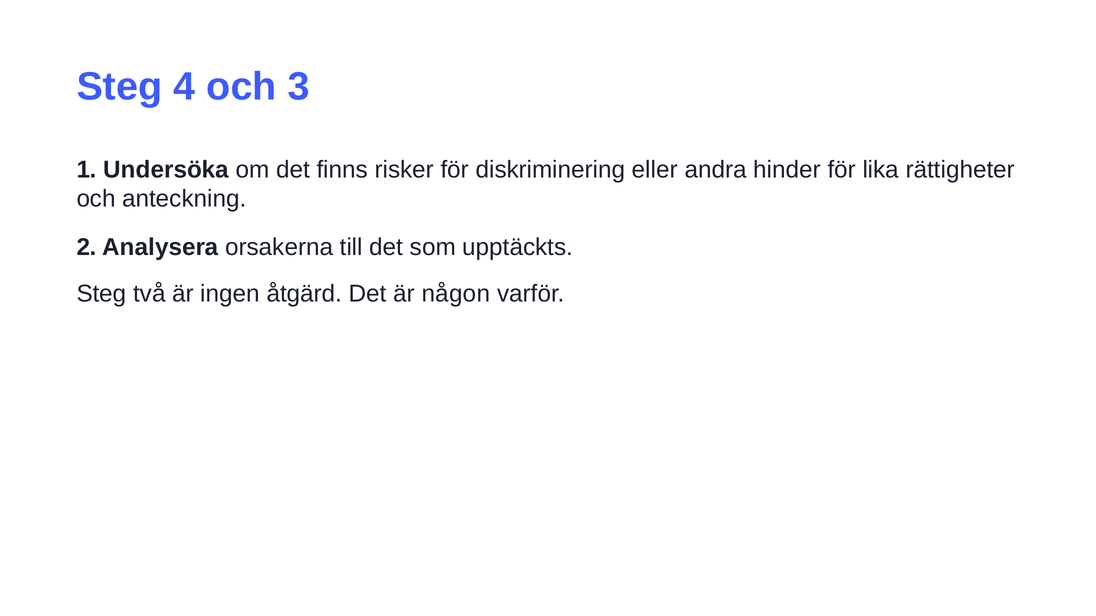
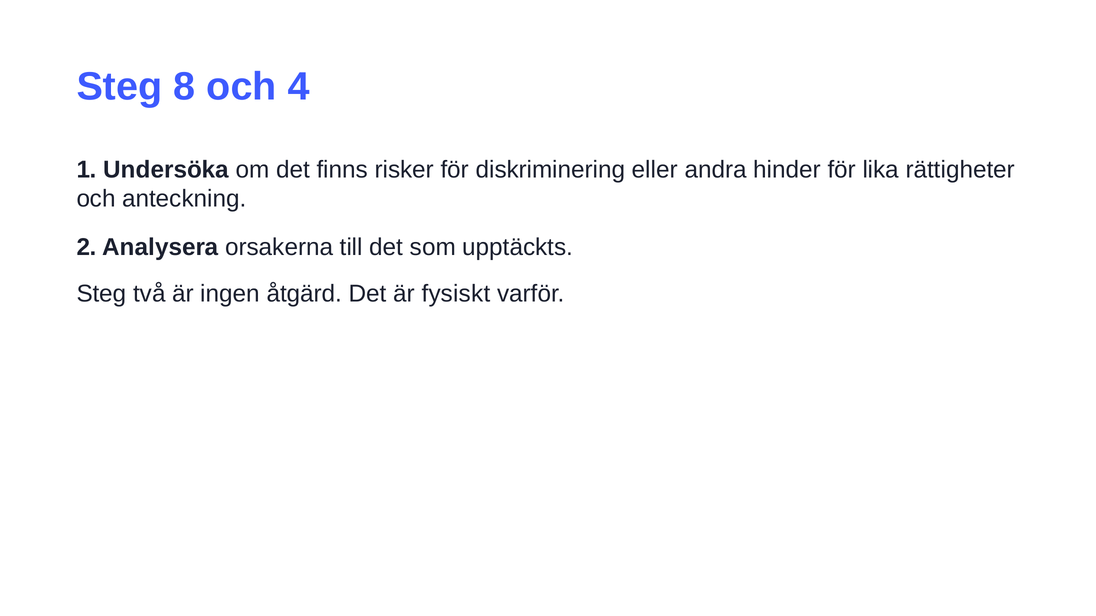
4: 4 -> 8 (184, 87)
3: 3 -> 4 (299, 87)
någon: någon -> fysiskt (456, 294)
